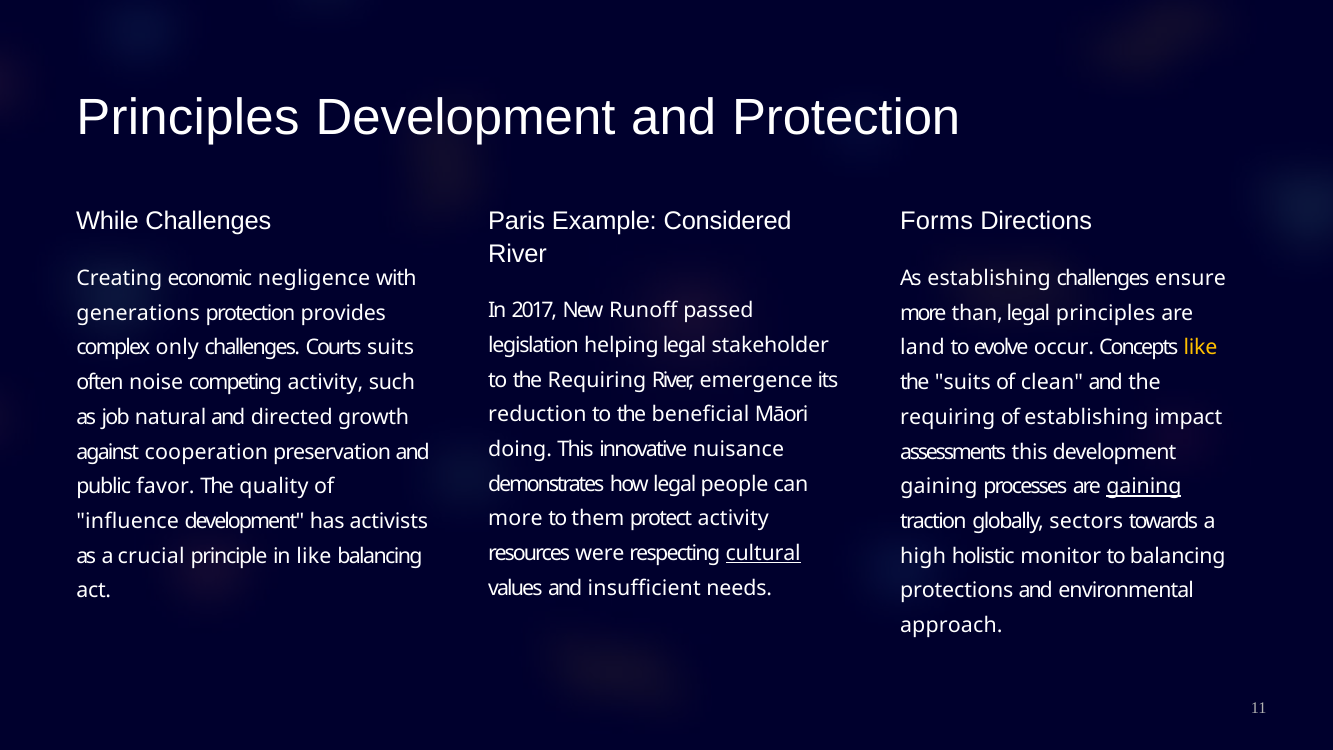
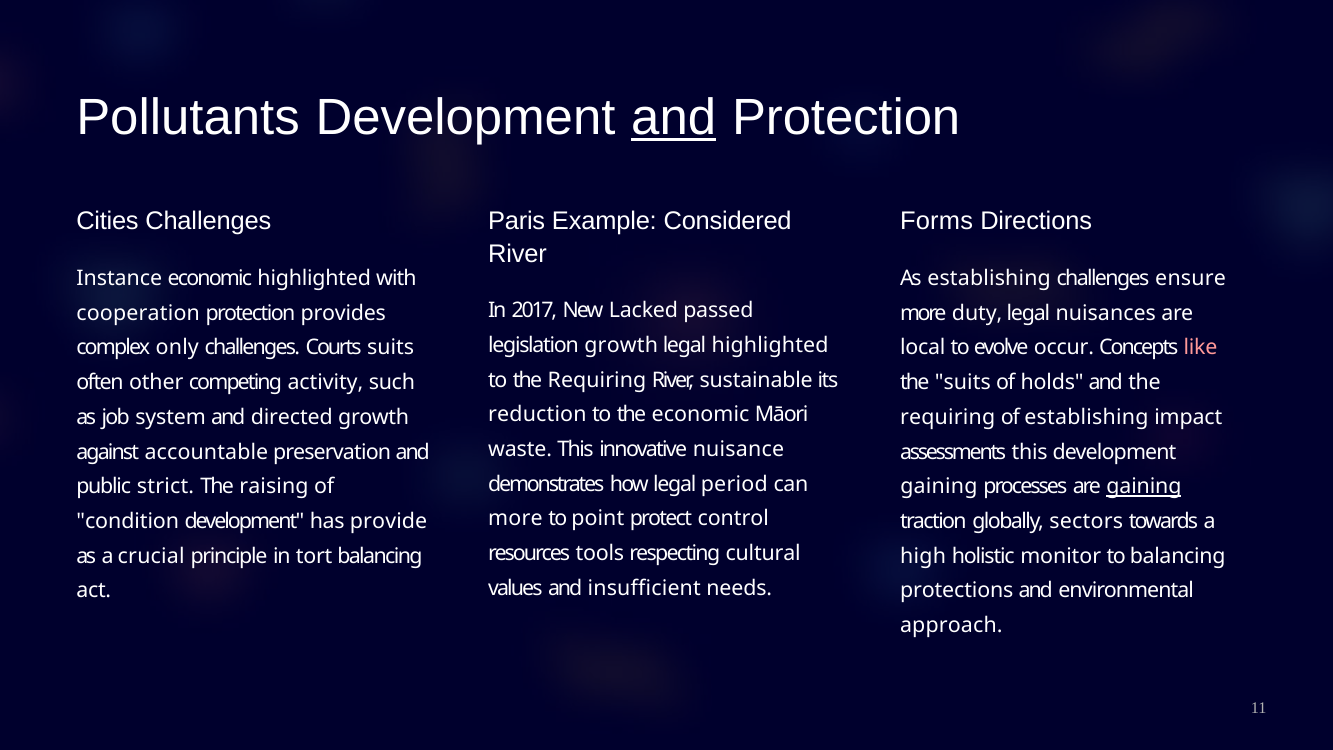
Principles: Principles -> Pollutants (188, 118)
and underline: none -> present (674, 118)
While: While -> Cities (108, 221)
Creating: Creating -> Instance (119, 278)
economic negligence: negligence -> highlighted (314, 278)
Runoff: Runoff -> Lacked (643, 311)
generations: generations -> cooperation (138, 313)
than: than -> duty (977, 313)
legal principles: principles -> nuisances (1106, 313)
legislation helping: helping -> growth (621, 345)
legal stakeholder: stakeholder -> highlighted (770, 345)
land: land -> local (923, 348)
like colour: yellow -> pink (1201, 348)
emergence: emergence -> sustainable (756, 380)
noise: noise -> other (156, 383)
clean: clean -> holds (1052, 383)
the beneficial: beneficial -> economic (701, 415)
natural: natural -> system (171, 417)
doing: doing -> waste (520, 449)
cooperation: cooperation -> accountable (206, 452)
people: people -> period (734, 484)
favor: favor -> strict (166, 487)
quality: quality -> raising (274, 487)
them: them -> point (598, 519)
protect activity: activity -> control (733, 519)
influence: influence -> condition (128, 521)
activists: activists -> provide (389, 521)
were: were -> tools (600, 553)
cultural underline: present -> none (763, 553)
in like: like -> tort (314, 556)
